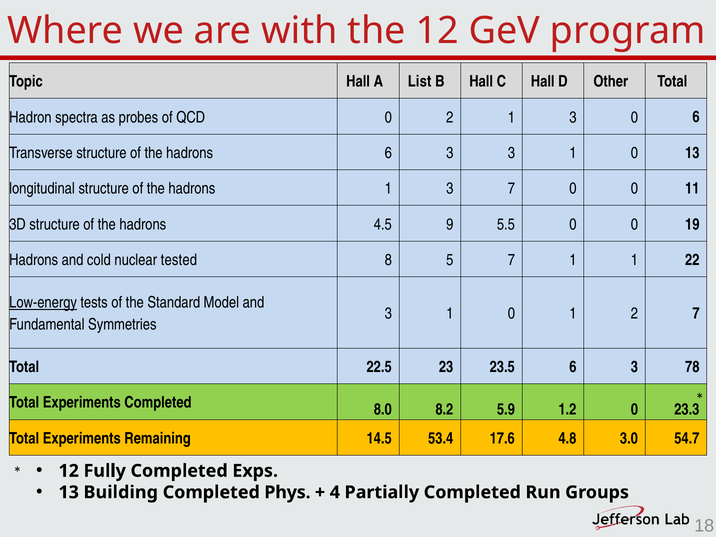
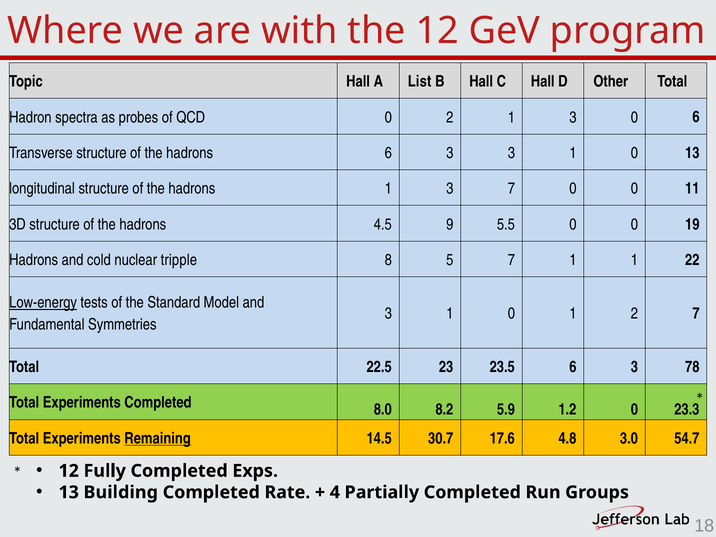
tested: tested -> tripple (179, 260)
Remaining underline: none -> present (158, 438)
53.4: 53.4 -> 30.7 (441, 438)
Phys: Phys -> Rate (287, 492)
